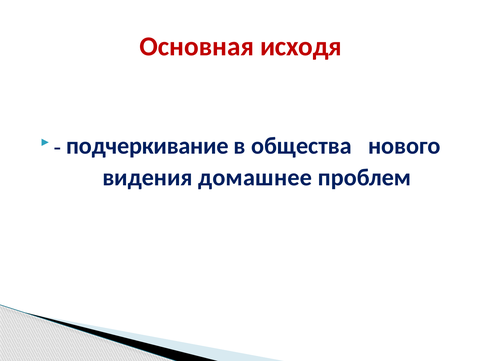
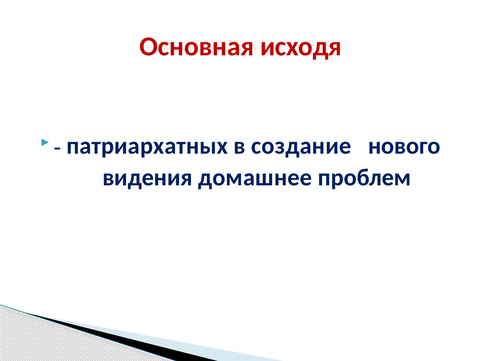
подчеркивание: подчеркивание -> патриархатных (147, 146)
общества: общества -> создание (301, 146)
